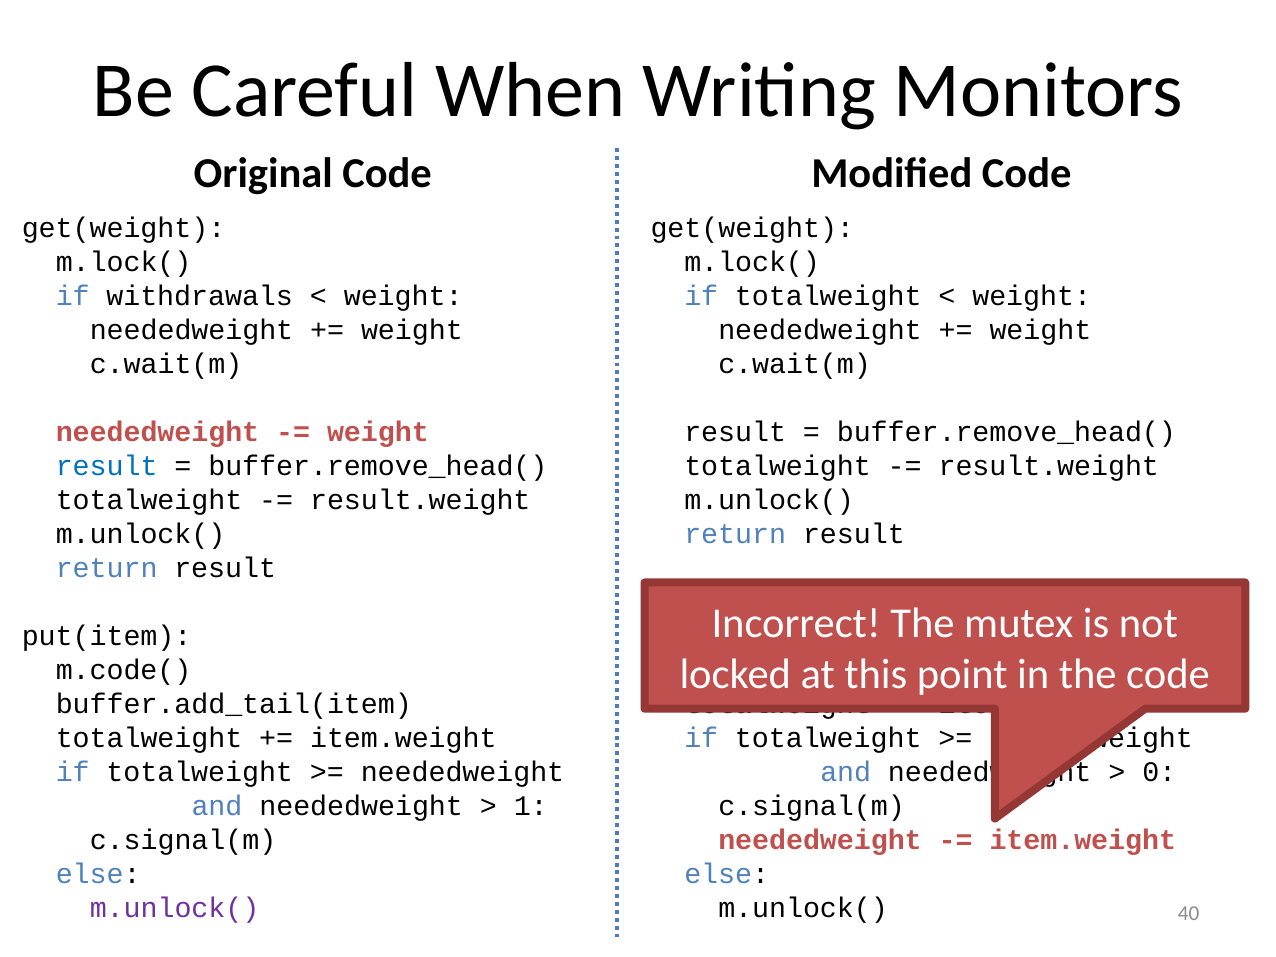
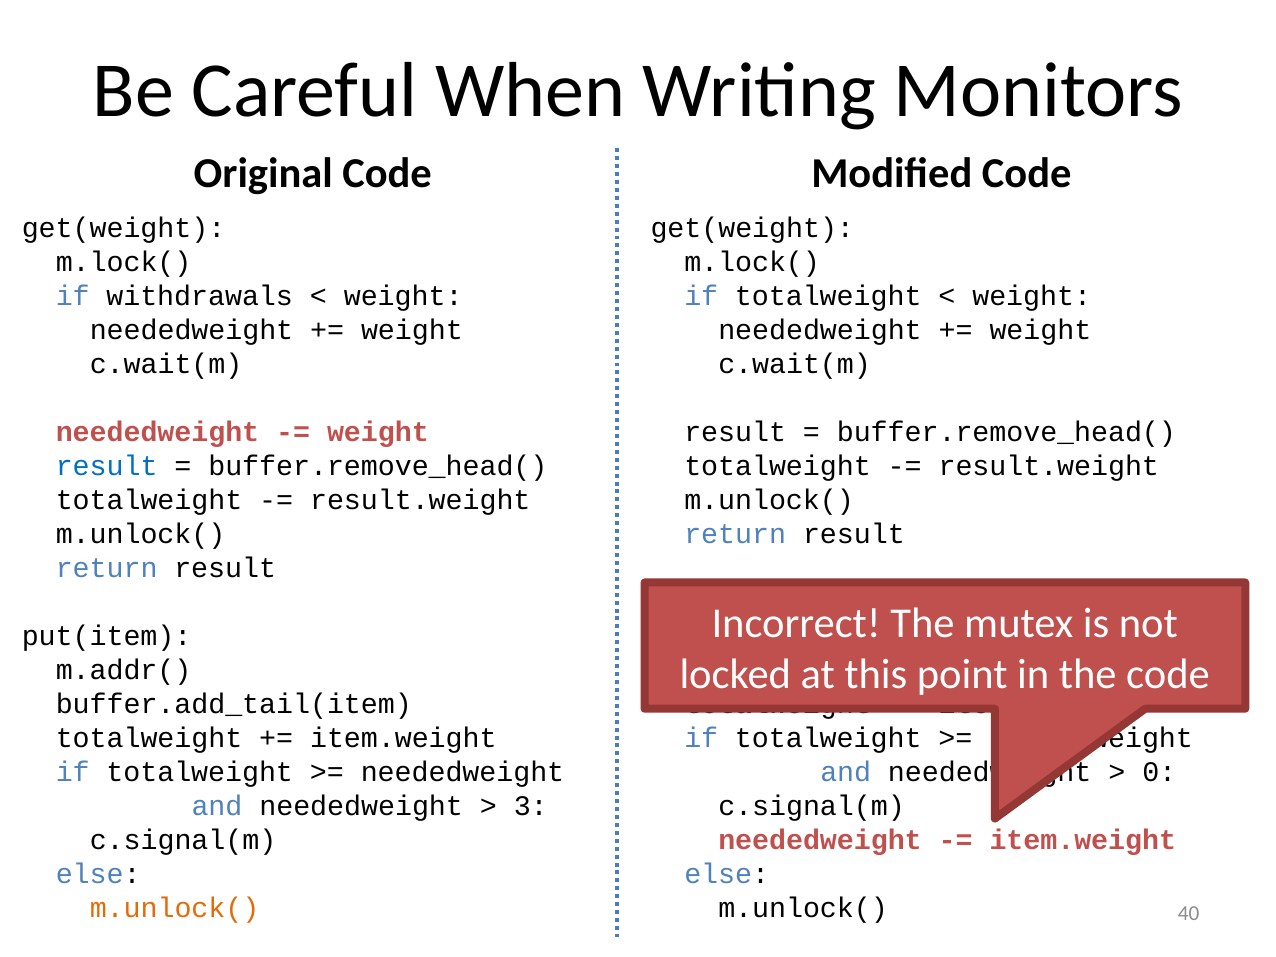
m.code(: m.code( -> m.addr( (124, 670)
1: 1 -> 3 (531, 806)
m.unlock( colour: purple -> orange (175, 909)
